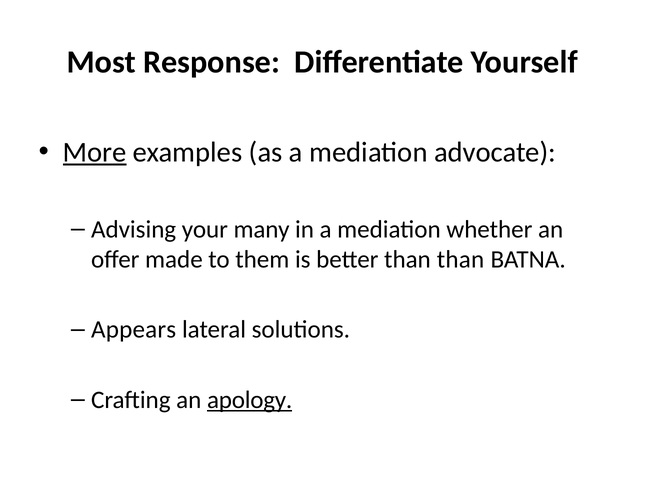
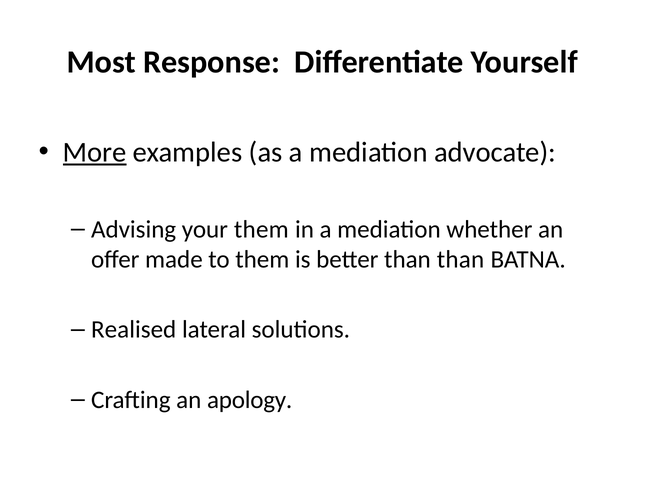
your many: many -> them (261, 229)
Appears: Appears -> Realised (134, 329)
apology underline: present -> none (250, 400)
